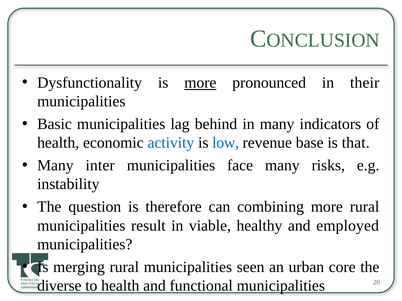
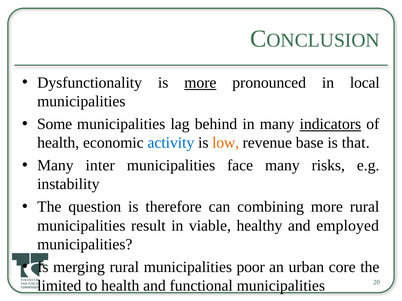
their: their -> local (365, 83)
Basic: Basic -> Some (55, 124)
indicators underline: none -> present (330, 124)
low colour: blue -> orange (226, 143)
seen: seen -> poor (251, 267)
diverse: diverse -> limited (59, 286)
